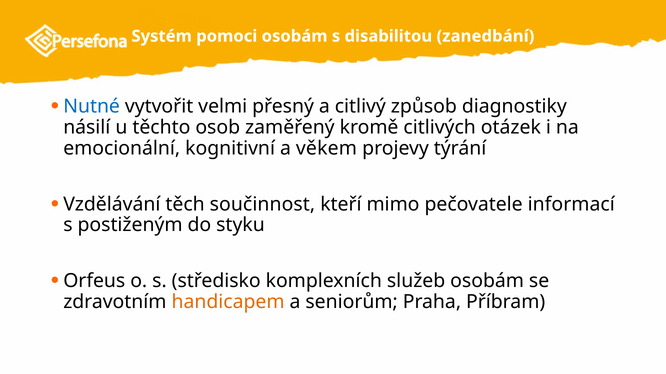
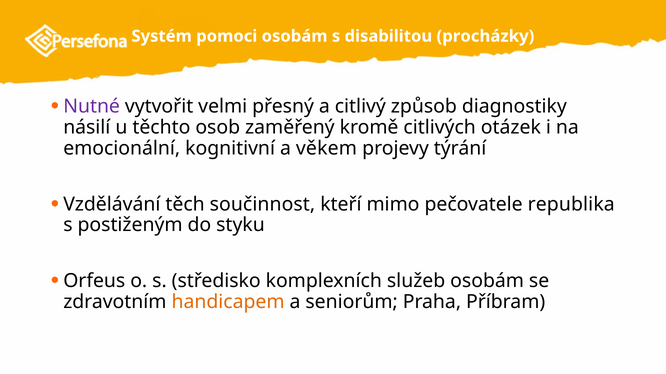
zanedbání: zanedbání -> procházky (485, 36)
Nutné colour: blue -> purple (92, 107)
informací: informací -> republika (571, 204)
